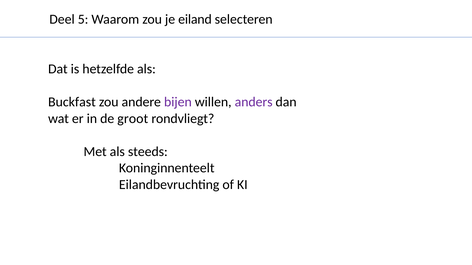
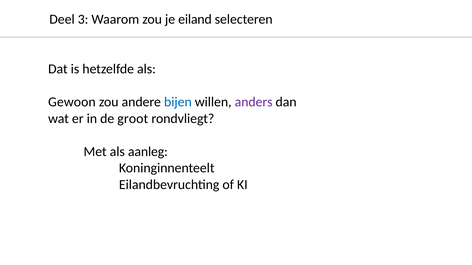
5: 5 -> 3 (83, 19)
Buckfast: Buckfast -> Gewoon (72, 102)
bijen colour: purple -> blue (178, 102)
steeds: steeds -> aanleg (148, 152)
